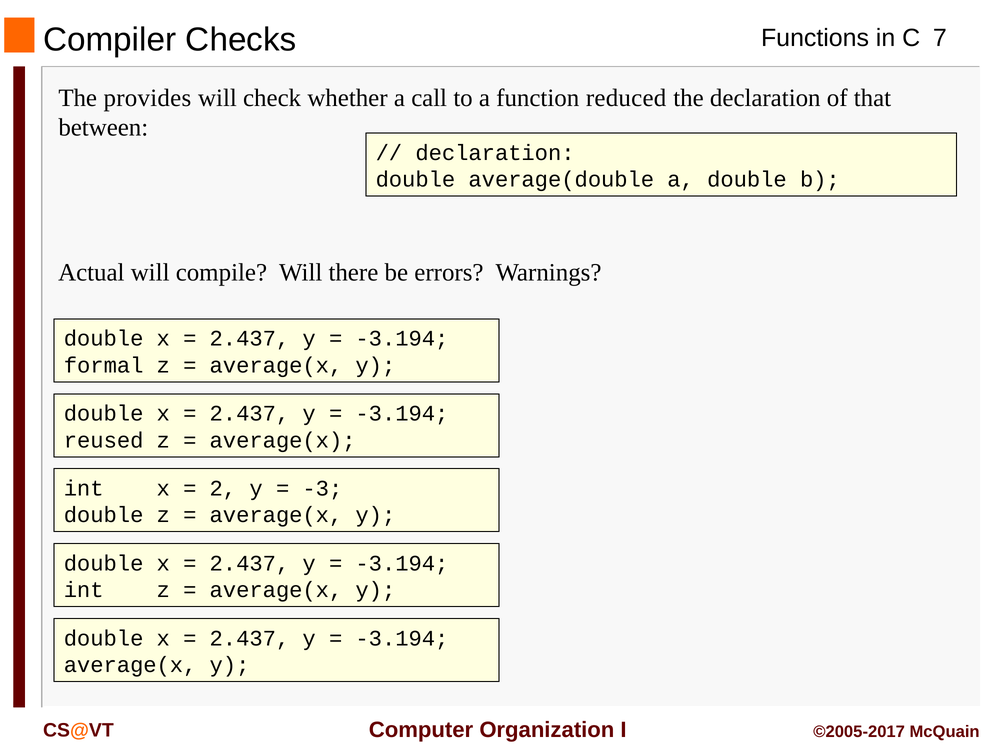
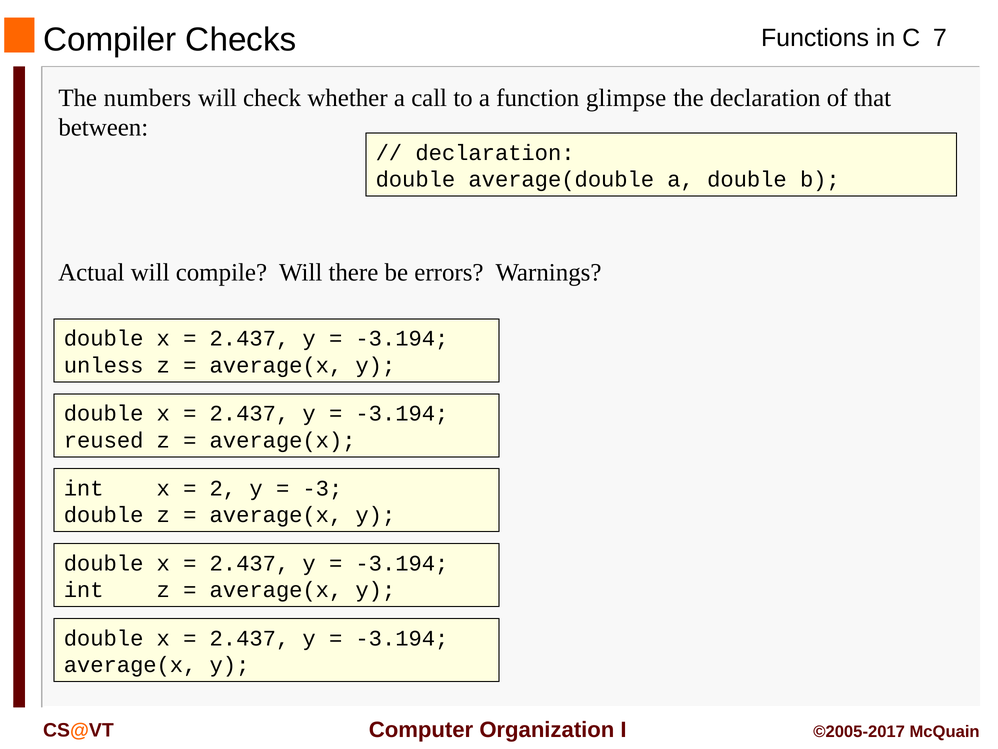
provides: provides -> numbers (147, 98)
reduced: reduced -> glimpse (626, 98)
formal: formal -> unless (104, 365)
